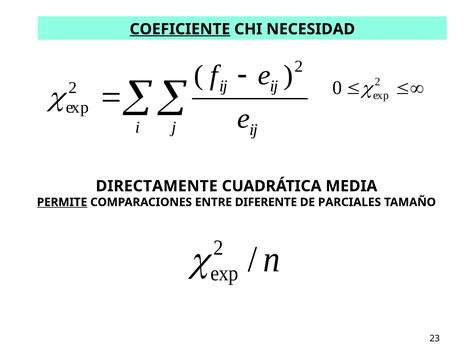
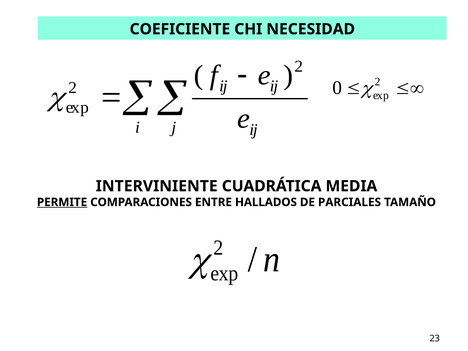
COEFICIENTE underline: present -> none (180, 29)
DIRECTAMENTE: DIRECTAMENTE -> INTERVINIENTE (157, 186)
DIFERENTE: DIFERENTE -> HALLADOS (266, 202)
